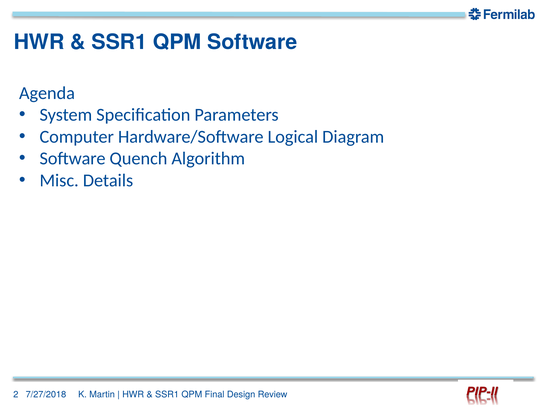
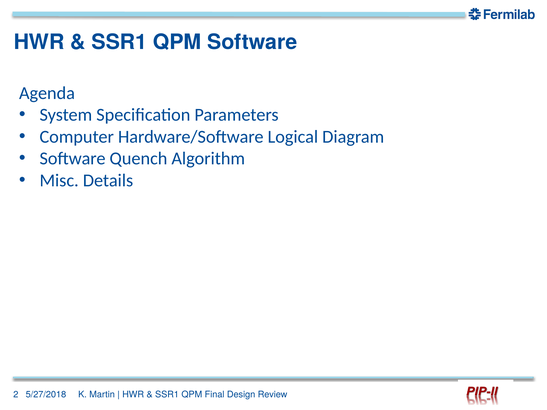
7/27/2018: 7/27/2018 -> 5/27/2018 (46, 395)
